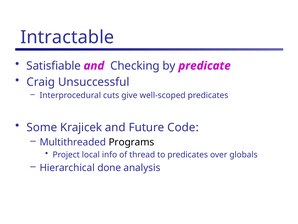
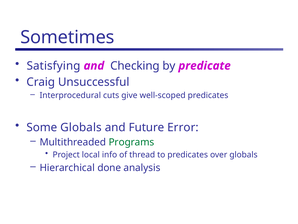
Intractable: Intractable -> Sometimes (67, 37)
Satisfiable: Satisfiable -> Satisfying (54, 66)
Some Krajicek: Krajicek -> Globals (81, 127)
Code: Code -> Error (183, 127)
Programs colour: black -> green (131, 142)
